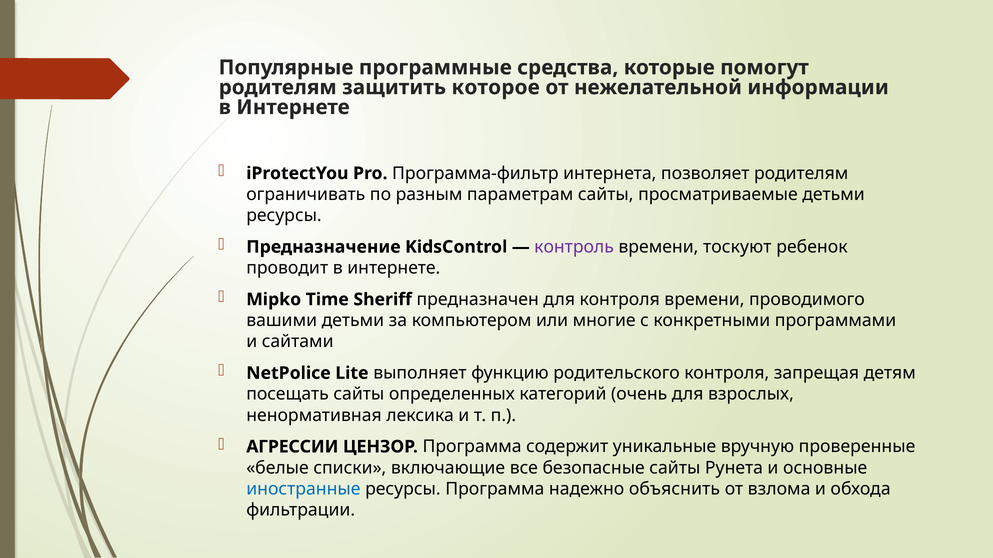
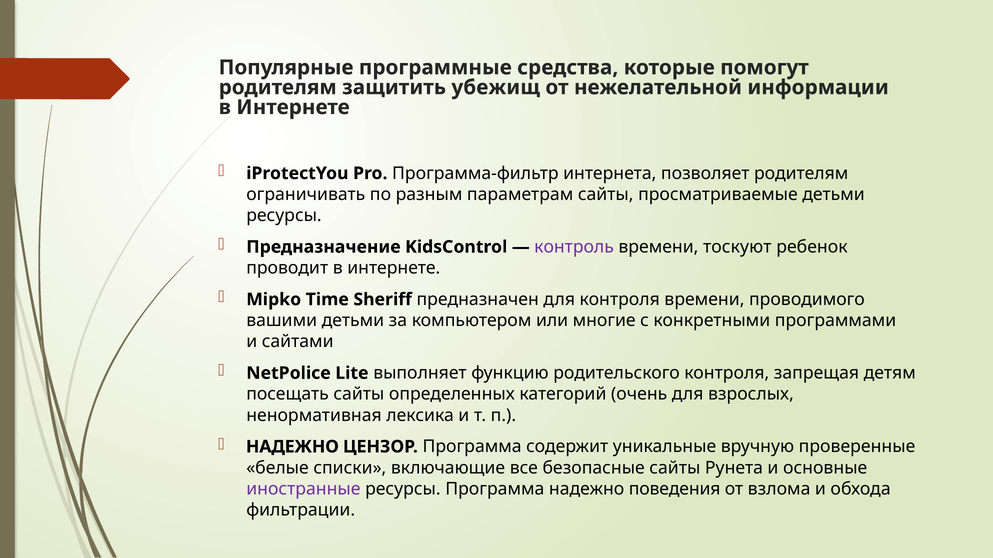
которое: которое -> убежищ (496, 87)
АГРЕССИИ: АГРЕССИИ -> НАДЕЖНО (292, 447)
иностранные colour: blue -> purple (303, 489)
объяснить: объяснить -> поведения (675, 489)
